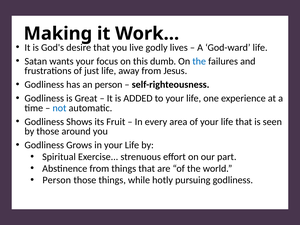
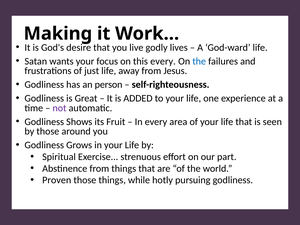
this dumb: dumb -> every (163, 61)
not colour: blue -> purple (59, 108)
Person: Person -> Proven (57, 180)
